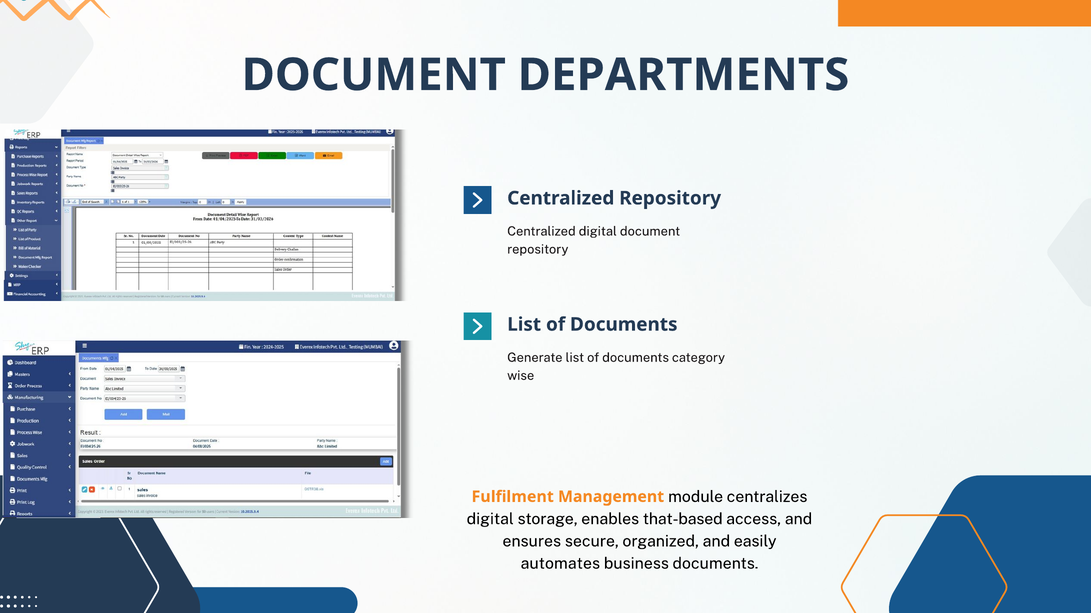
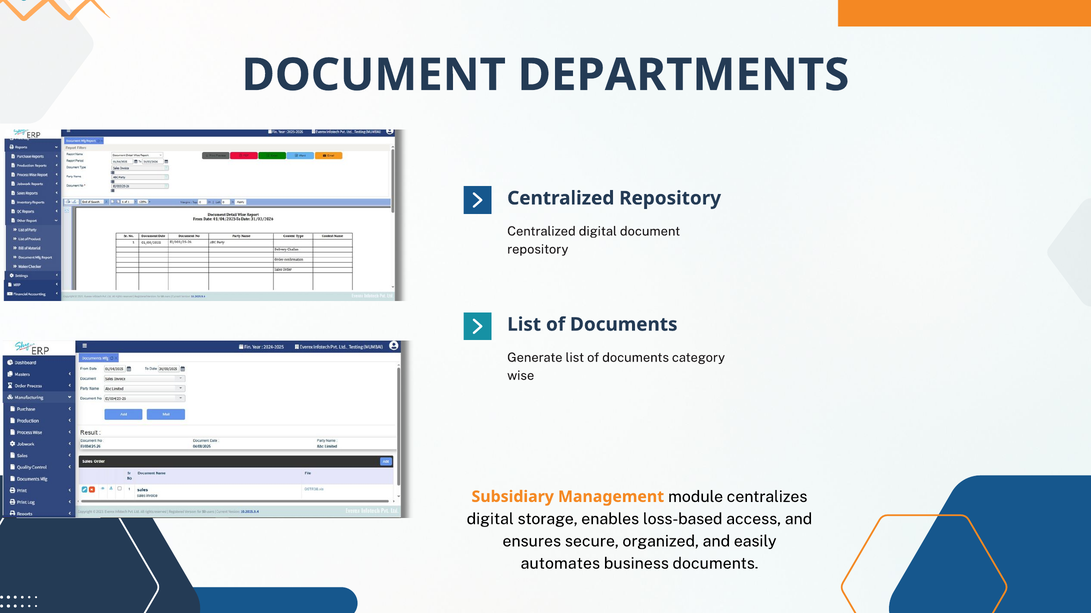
Fulfilment: Fulfilment -> Subsidiary (513, 497)
that-based: that-based -> loss-based (683, 520)
